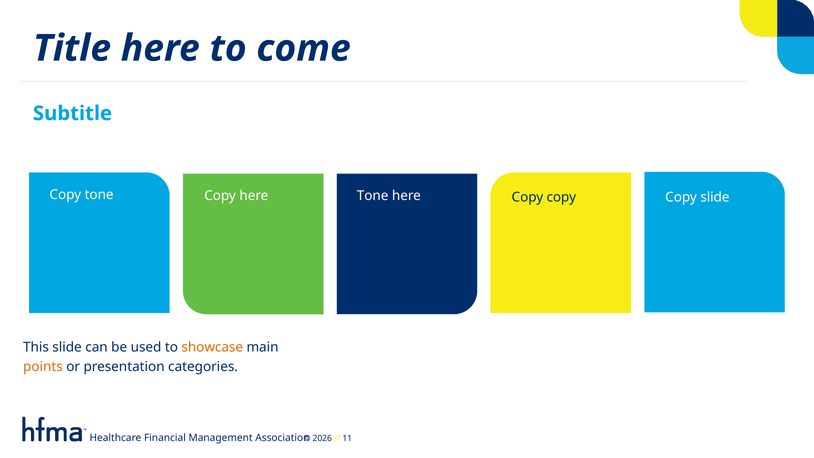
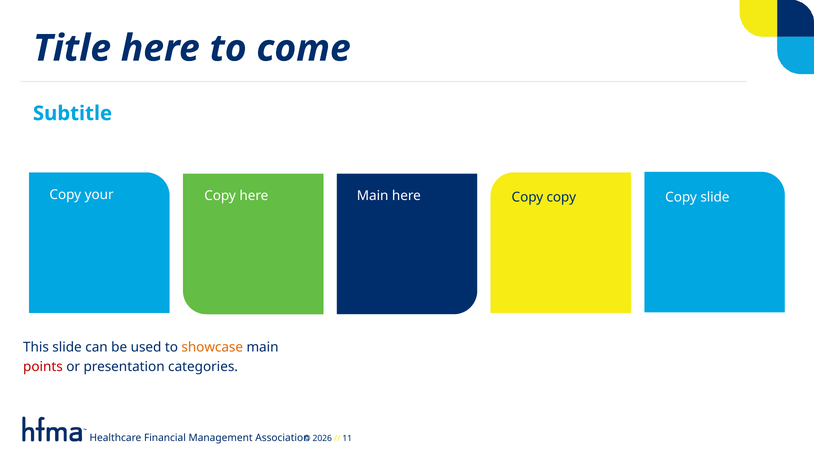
Copy tone: tone -> your (99, 195)
here Tone: Tone -> Main (373, 196)
points colour: orange -> red (43, 367)
